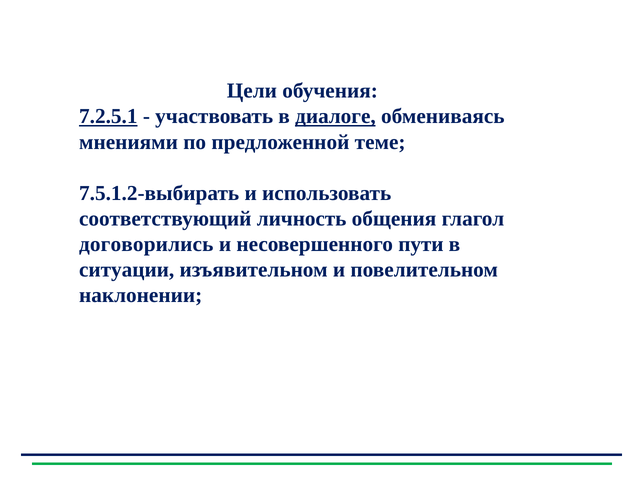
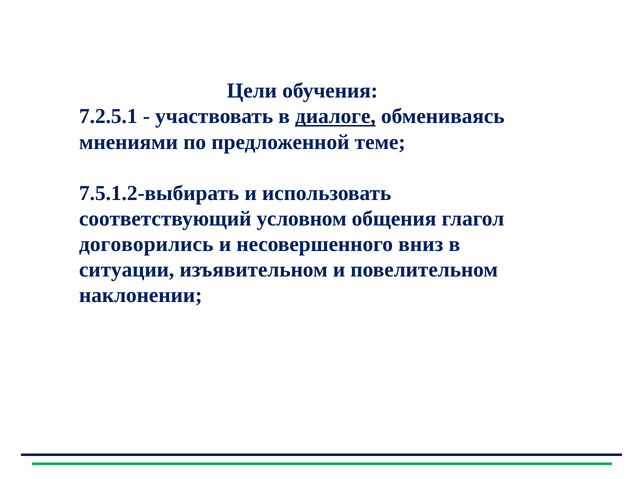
7.2.5.1 underline: present -> none (108, 116)
личность: личность -> условном (302, 218)
пути: пути -> вниз (421, 244)
